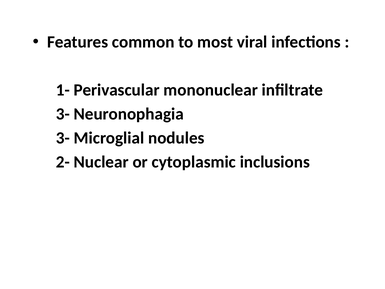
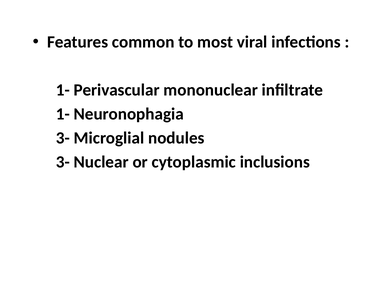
3-: 3- -> 1- (63, 114)
2-: 2- -> 3- (63, 162)
